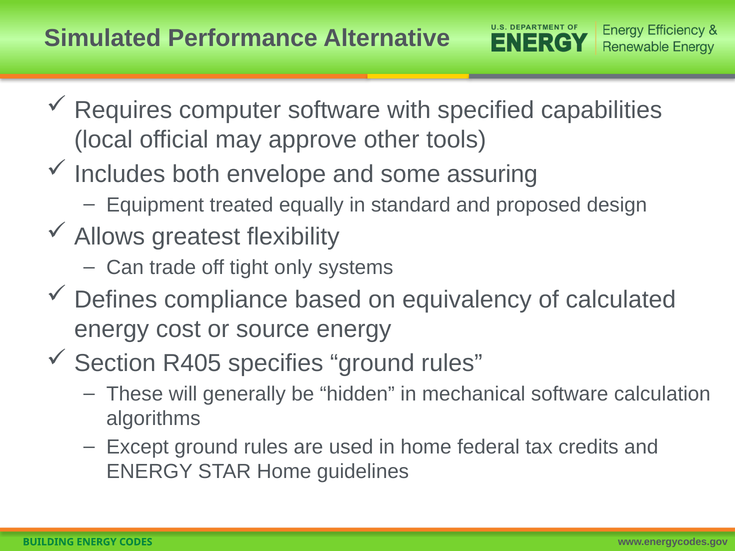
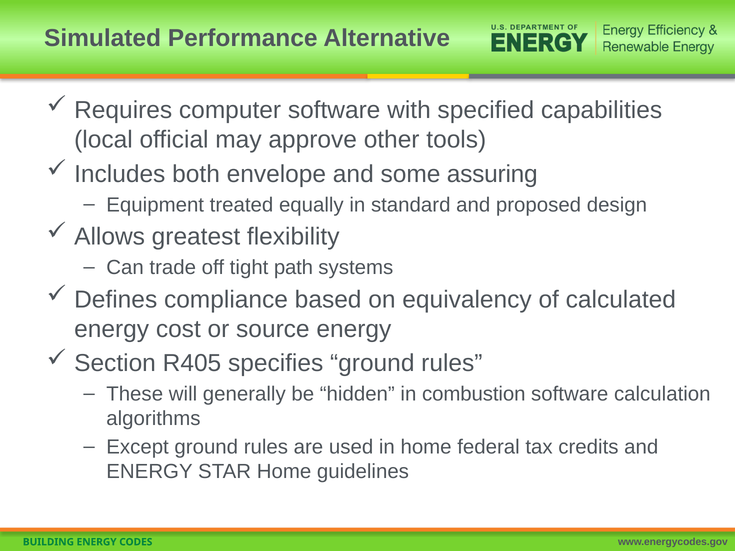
only: only -> path (293, 268)
mechanical: mechanical -> combustion (474, 394)
